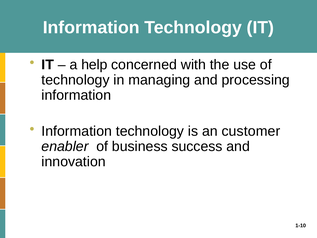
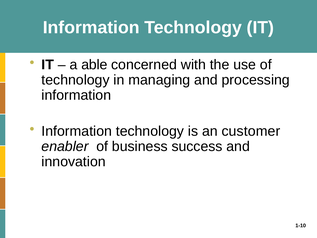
help: help -> able (94, 65)
